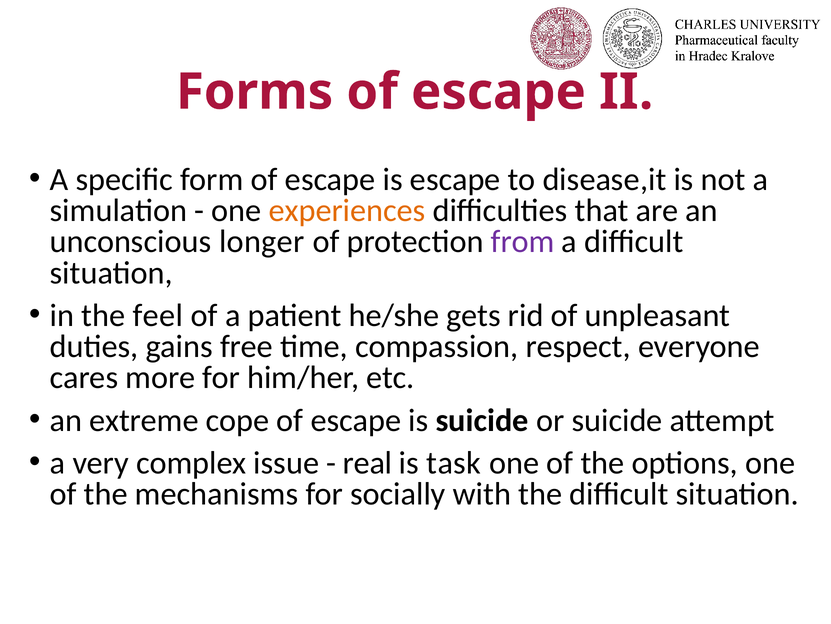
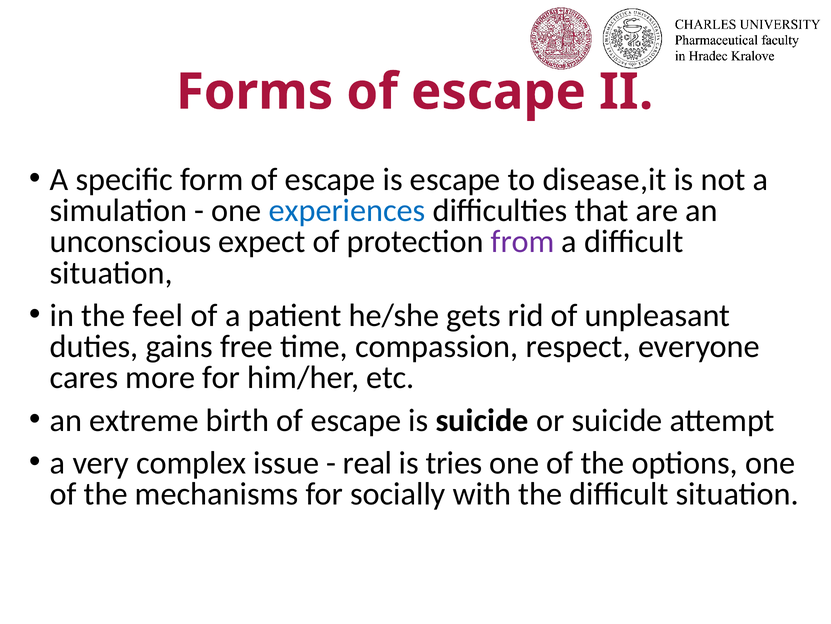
experiences colour: orange -> blue (347, 210)
longer: longer -> expect (262, 242)
cope: cope -> birth (238, 420)
task: task -> tries (454, 462)
